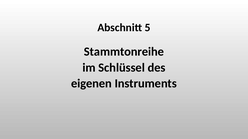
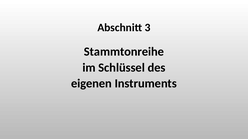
5: 5 -> 3 (148, 28)
